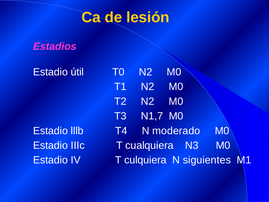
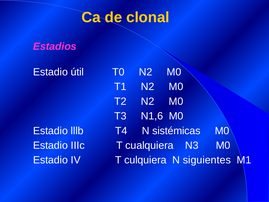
lesión: lesión -> clonal (148, 17)
N1,7: N1,7 -> N1,6 (152, 116)
moderado: moderado -> sistémicas (176, 131)
